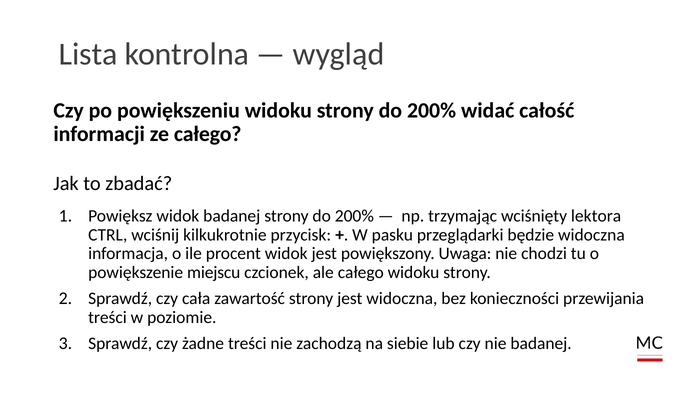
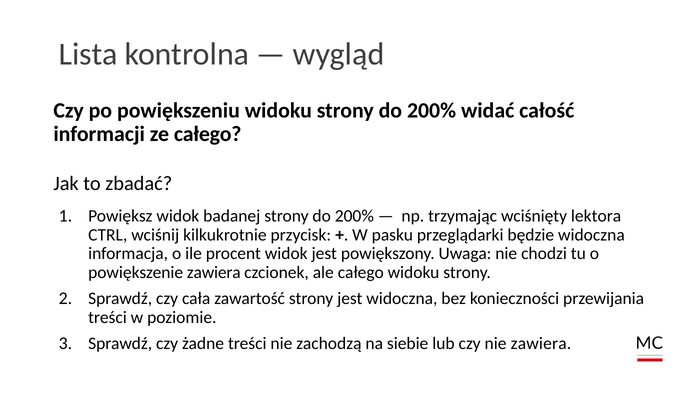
powiększenie miejscu: miejscu -> zawiera (214, 273)
nie badanej: badanej -> zawiera (541, 344)
